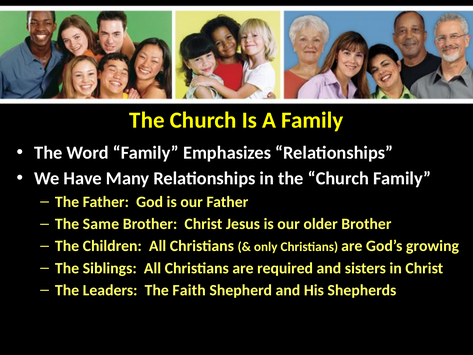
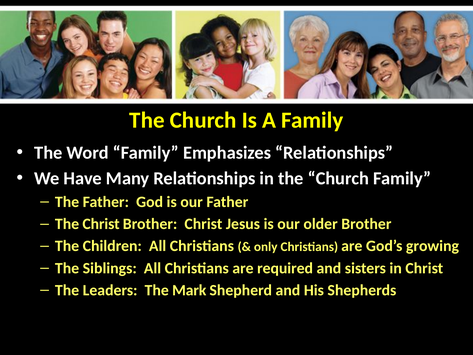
The Same: Same -> Christ (101, 224)
Faith: Faith -> Mark (189, 290)
